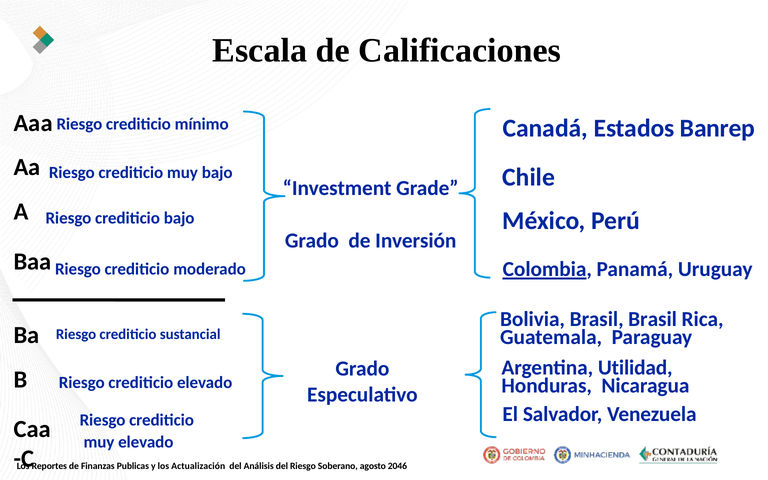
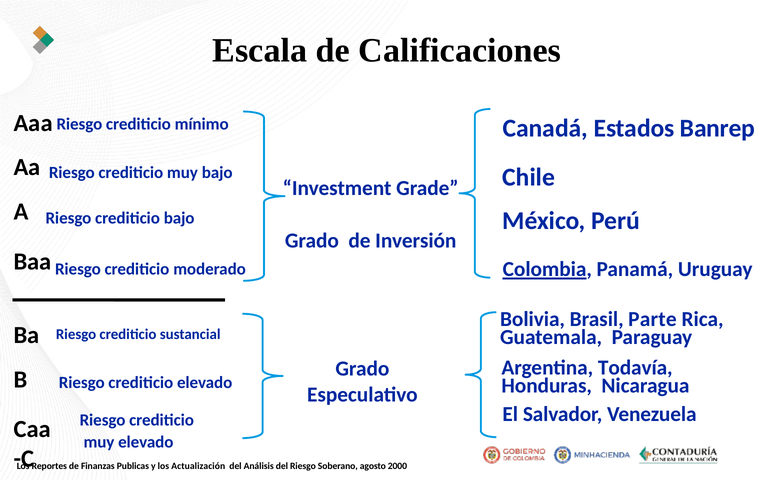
Brasil Brasil: Brasil -> Parte (652, 319)
Utilidad: Utilidad -> Todavía (635, 368)
2046: 2046 -> 2000 (397, 466)
